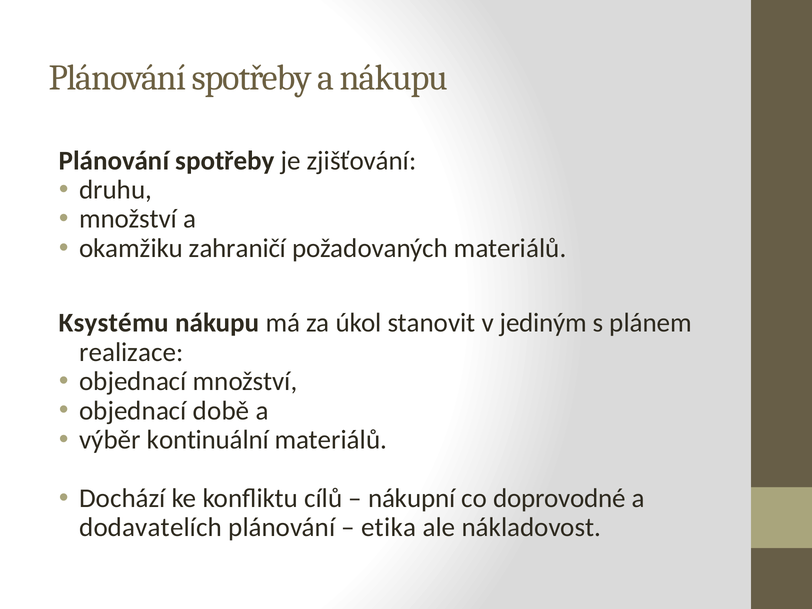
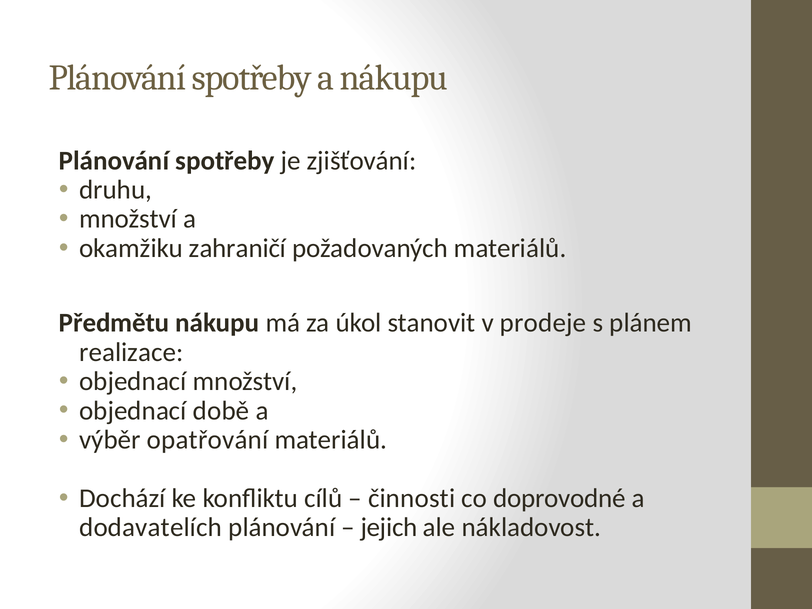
Ksystému: Ksystému -> Předmětu (114, 323)
jediným: jediným -> prodeje (543, 323)
kontinuální: kontinuální -> opatřování (208, 440)
nákupní: nákupní -> činnosti (412, 498)
etika: etika -> jejich (389, 527)
